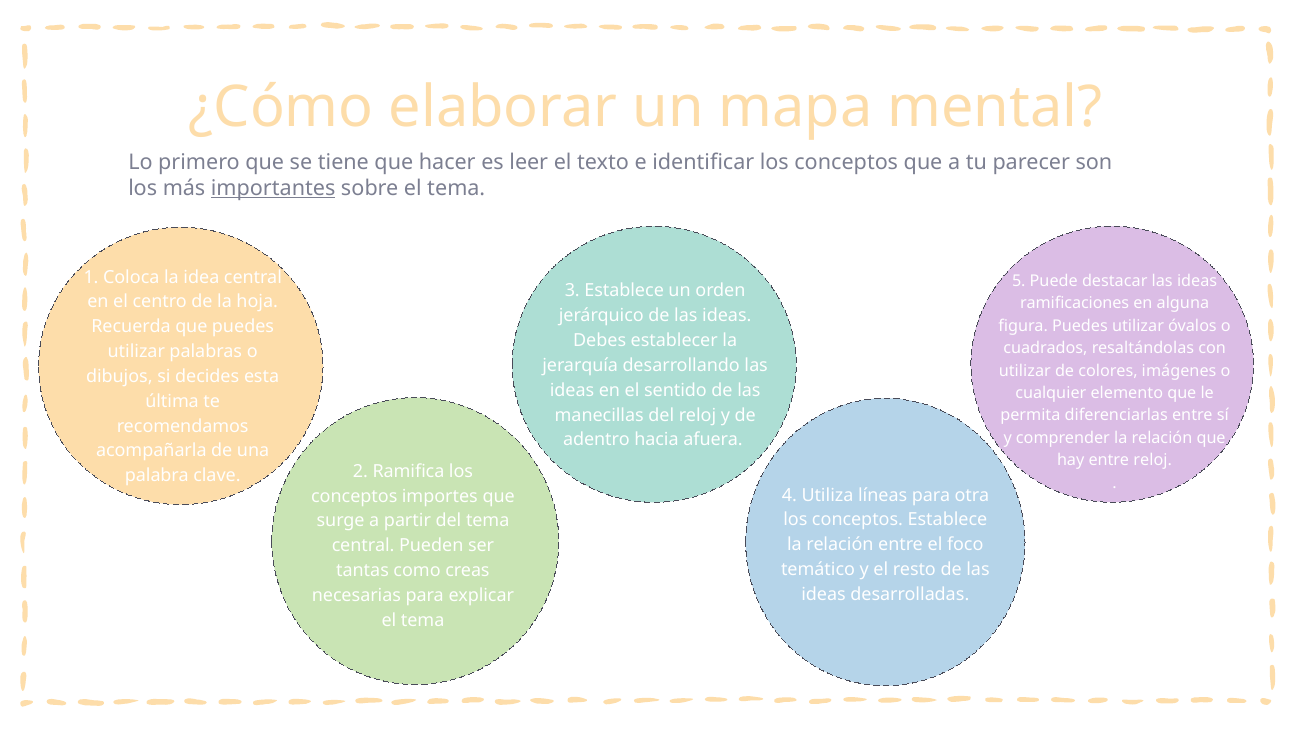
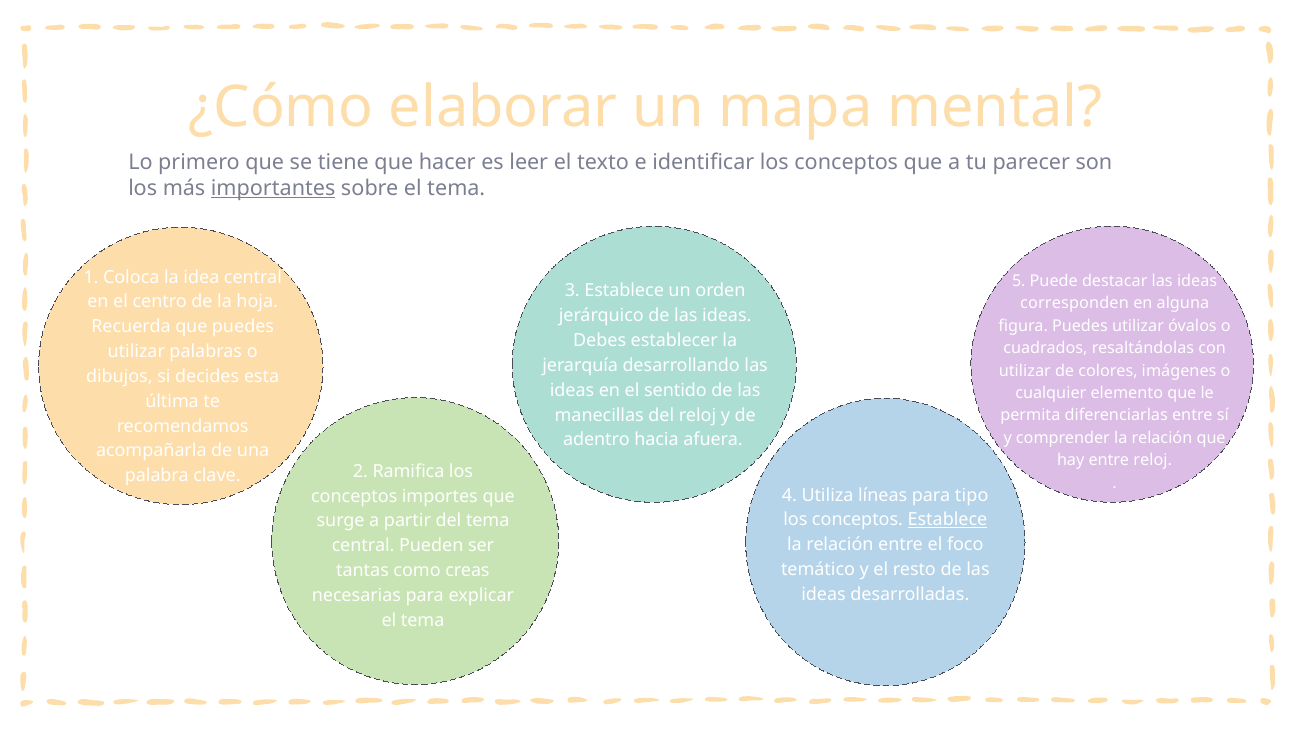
ramificaciones: ramificaciones -> corresponden (1074, 304)
otra: otra -> tipo (972, 495)
Establece underline: none -> present (947, 520)
